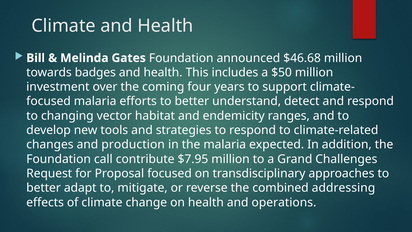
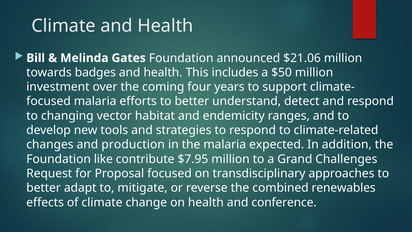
$46.68: $46.68 -> $21.06 (302, 58)
call: call -> like (103, 159)
addressing: addressing -> renewables (344, 188)
operations: operations -> conference (284, 202)
